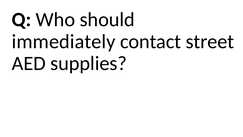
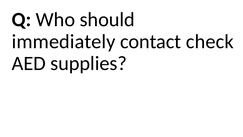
street: street -> check (210, 41)
